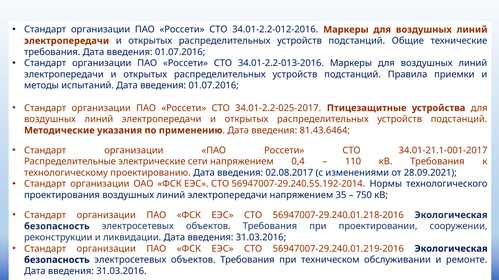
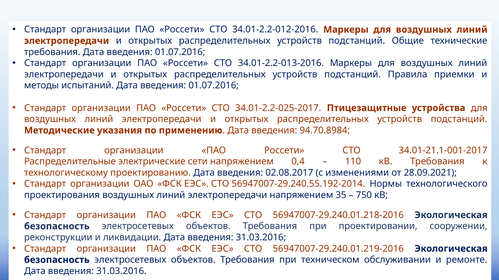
81.43.6464: 81.43.6464 -> 94.70.8984 (325, 131)
